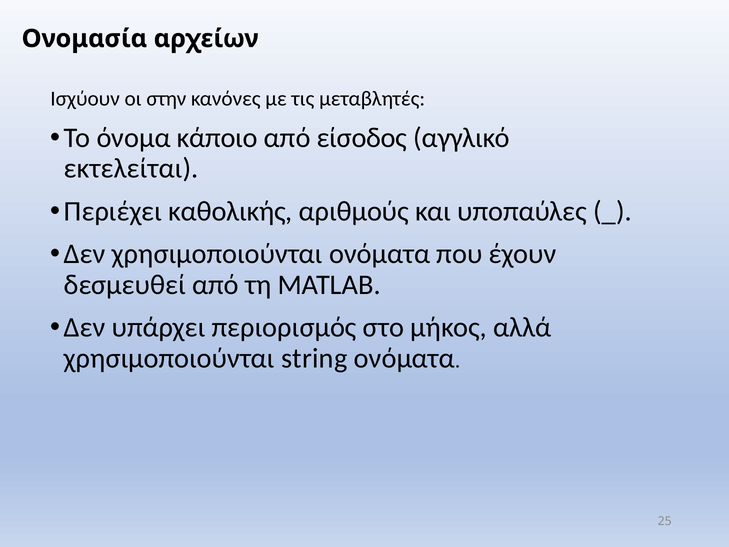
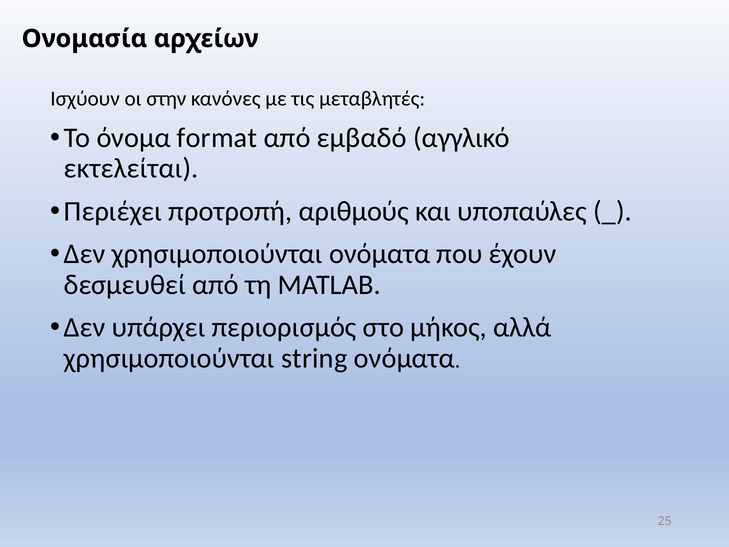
κάποιο: κάποιο -> format (217, 138)
είσοδος: είσοδος -> εμβαδό (362, 138)
καθολικής: καθολικής -> προτροπή (230, 211)
